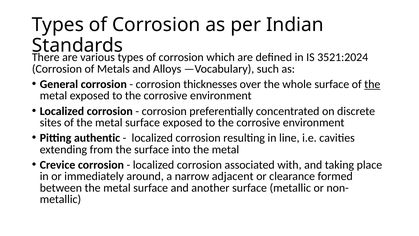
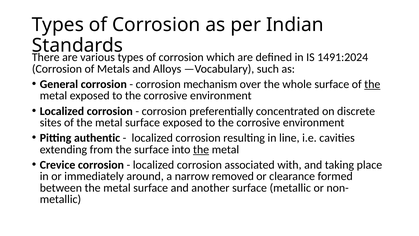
3521:2024: 3521:2024 -> 1491:2024 (343, 57)
thicknesses: thicknesses -> mechanism (210, 84)
the underline: none -> present (201, 149)
adjacent: adjacent -> removed (233, 176)
